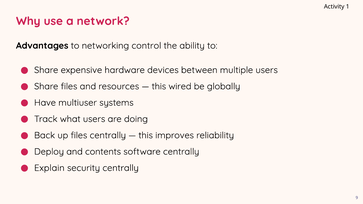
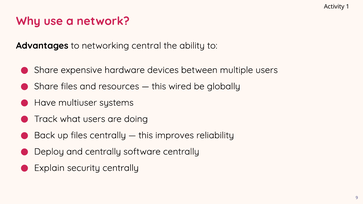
control: control -> central (146, 46)
and contents: contents -> centrally (103, 152)
